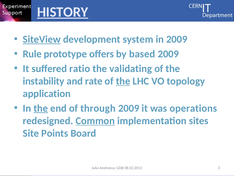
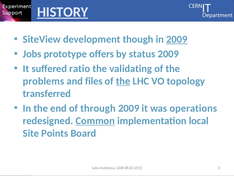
SiteView underline: present -> none (42, 39)
system: system -> though (138, 39)
2009 underline: none -> present (177, 39)
Rule: Rule -> Jobs (32, 54)
based: based -> status (142, 54)
instability: instability -> problems (43, 81)
rate: rate -> files (94, 81)
application: application -> transferred (47, 93)
the underline: present -> none (41, 108)
sites: sites -> local (199, 120)
